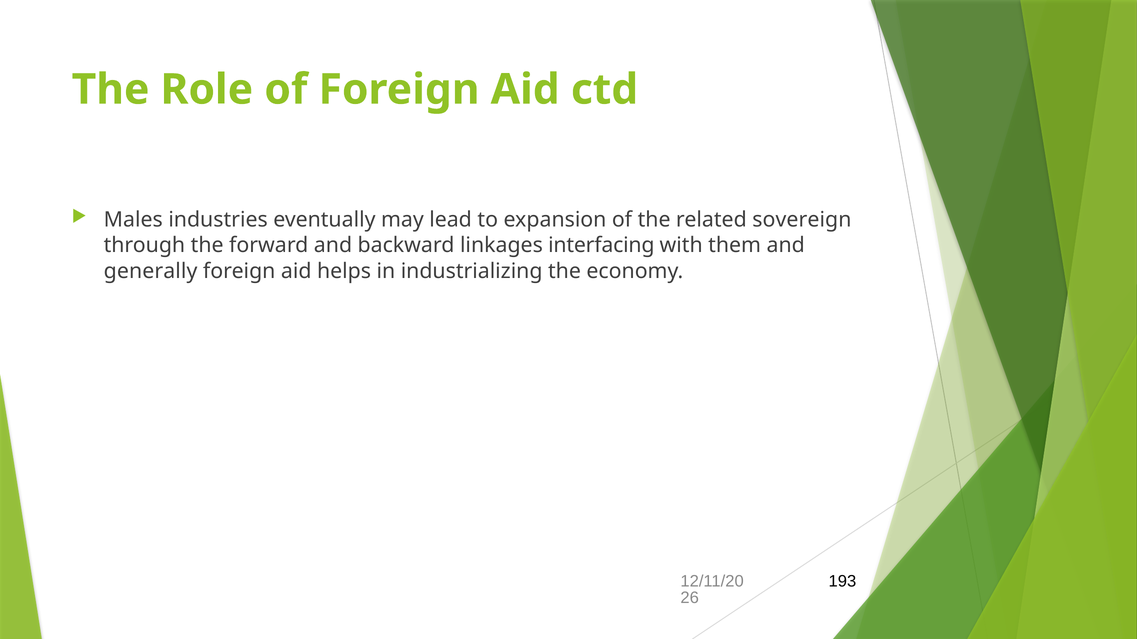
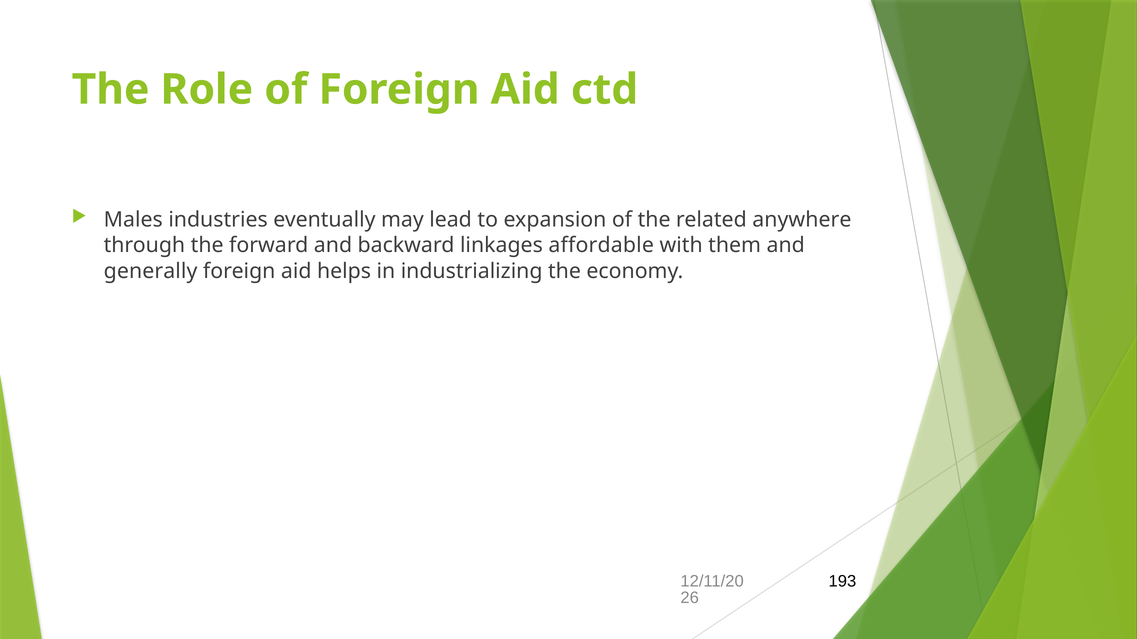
sovereign: sovereign -> anywhere (802, 220)
interfacing: interfacing -> affordable (601, 246)
